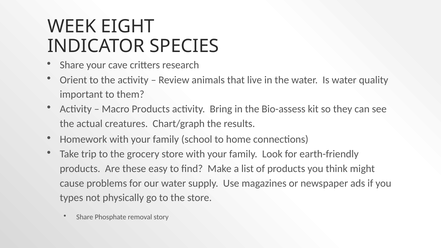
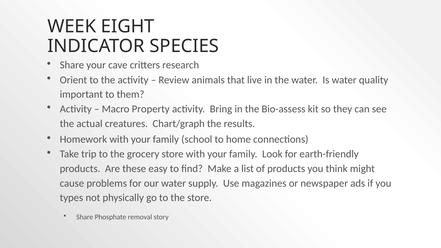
Macro Products: Products -> Property (151, 109)
